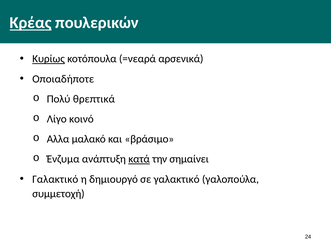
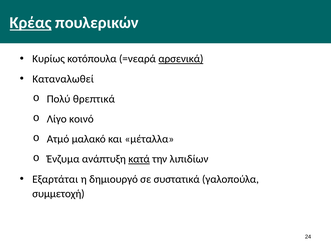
Κυρίως underline: present -> none (49, 59)
αρσενικά underline: none -> present (181, 59)
Οποιαδήποτε: Οποιαδήποτε -> Καταναλωθεί (63, 79)
Αλλα: Αλλα -> Ατμό (58, 139)
βράσιμο: βράσιμο -> μέταλλα (149, 139)
σημαίνει: σημαίνει -> λιπιδίων (189, 159)
Γαλακτικό: Γαλακτικό -> Εξαρτάται (55, 179)
σε γαλακτικό: γαλακτικό -> συστατικά (177, 179)
